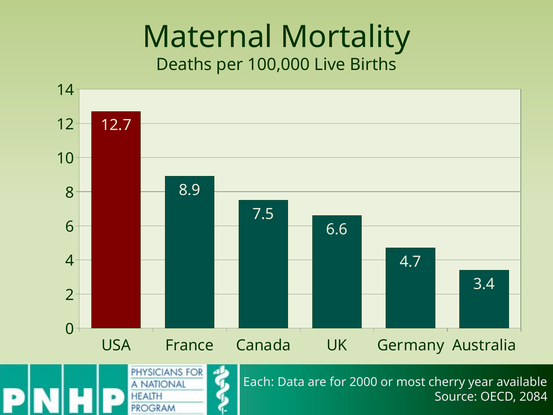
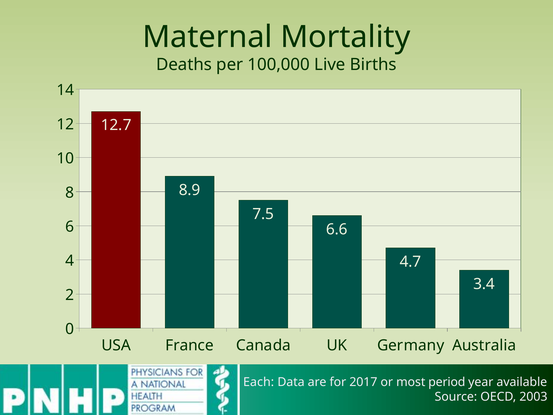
2000: 2000 -> 2017 (363, 382)
cherry: cherry -> period (447, 382)
2084: 2084 -> 2003 (533, 397)
